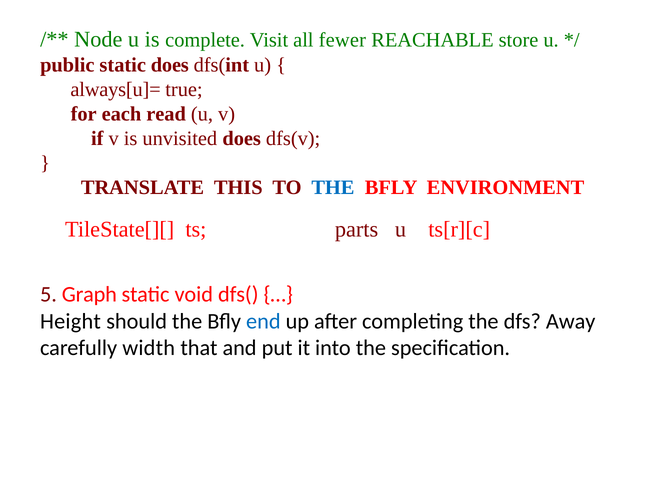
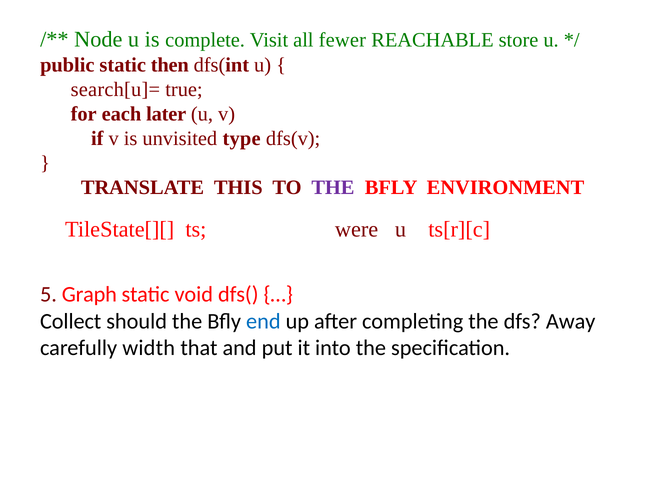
static does: does -> then (170, 65)
always[u]=: always[u]= -> search[u]= (115, 89)
read: read -> later (166, 114)
unvisited does: does -> type (242, 138)
THE colour: blue -> purple (333, 187)
parts: parts -> were (357, 229)
Height: Height -> Collect (71, 321)
